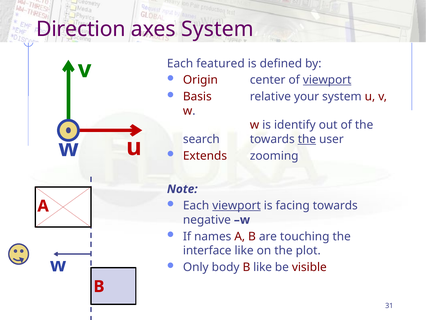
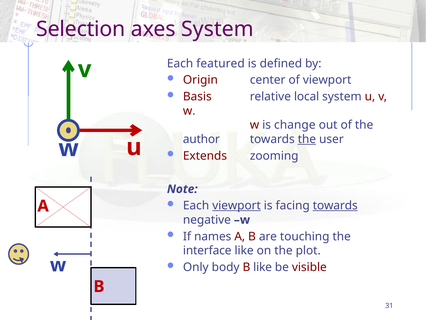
Direction: Direction -> Selection (81, 29)
viewport underline: present -> none (327, 80)
your: your -> local (307, 96)
identify: identify -> change (295, 125)
search: search -> author (201, 139)
towards underline: none -> present (335, 205)
